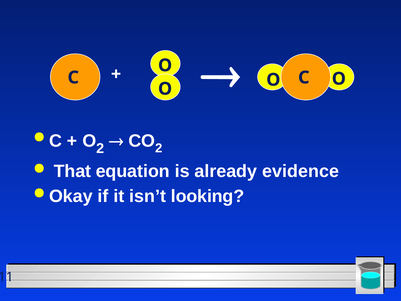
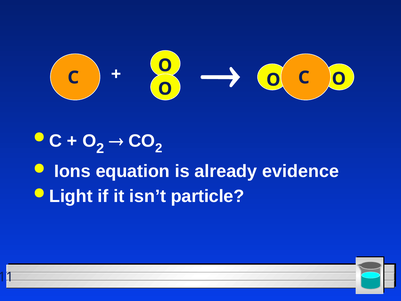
That: That -> Ions (72, 171)
Okay: Okay -> Light (71, 196)
looking: looking -> particle (208, 196)
